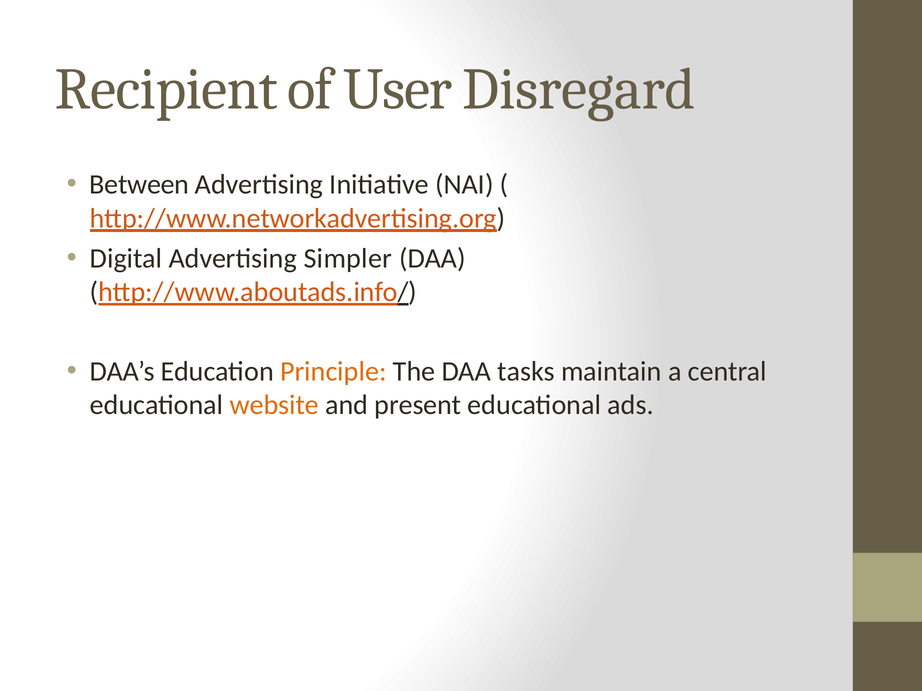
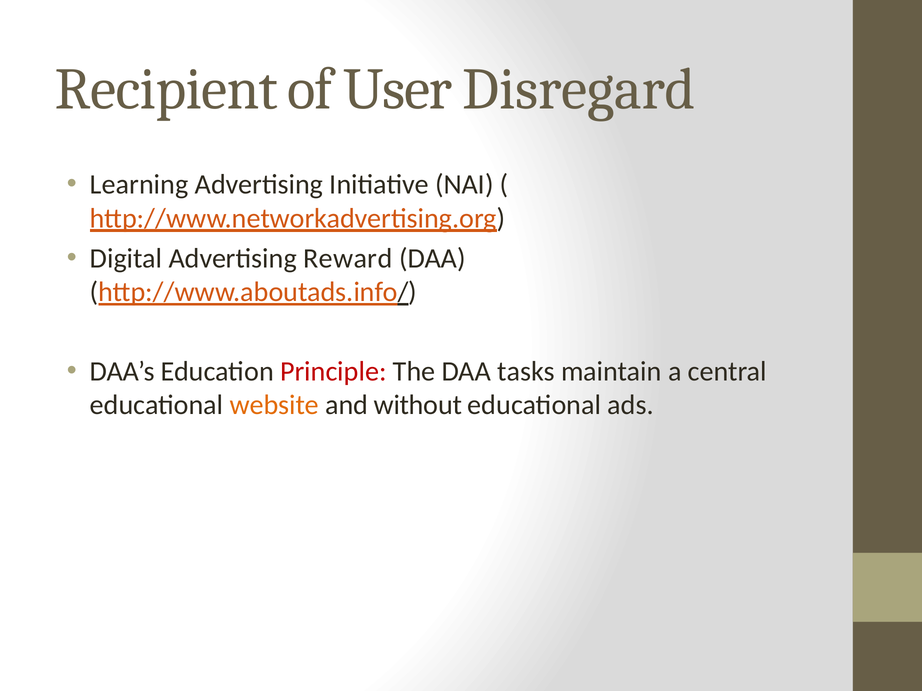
Between: Between -> Learning (139, 185)
Simpler: Simpler -> Reward (348, 259)
Principle colour: orange -> red (333, 372)
present: present -> without (418, 405)
